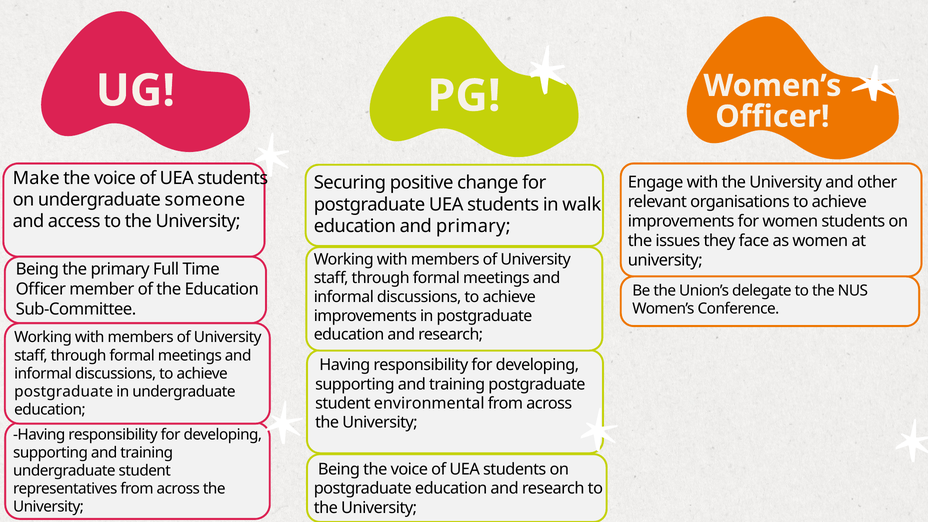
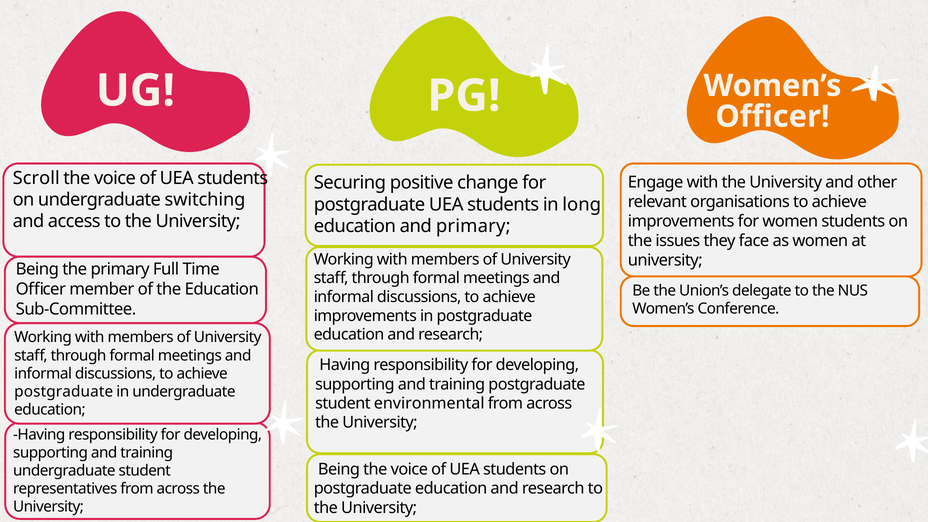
Make: Make -> Scroll (36, 178)
someone: someone -> switching (205, 200)
walk: walk -> long (582, 204)
